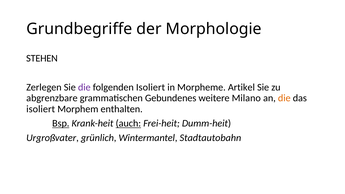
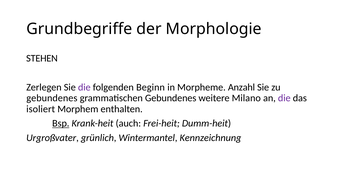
folgenden Isoliert: Isoliert -> Beginn (151, 87)
Artikel: Artikel -> Anzahl (241, 87)
abgrenzbare: abgrenzbare -> gebundenes (52, 98)
die colour: orange -> purple (284, 98)
auch underline: present -> none (128, 123)
Stadtautobahn: Stadtautobahn -> Kennzeichnung (210, 138)
